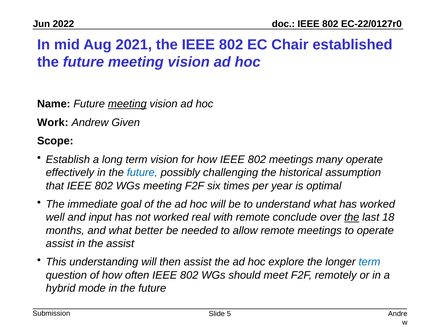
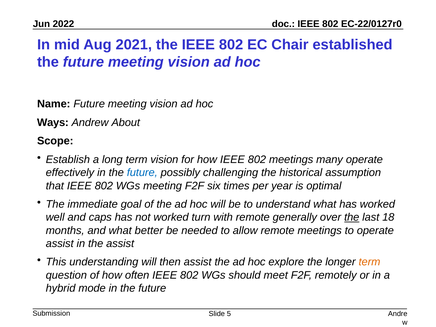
meeting underline: present -> none (127, 104)
Work: Work -> Ways (53, 122)
Given: Given -> About (126, 122)
input: input -> caps (100, 217)
real: real -> turn (201, 217)
conclude: conclude -> generally (295, 217)
term colour: blue -> orange (369, 262)
